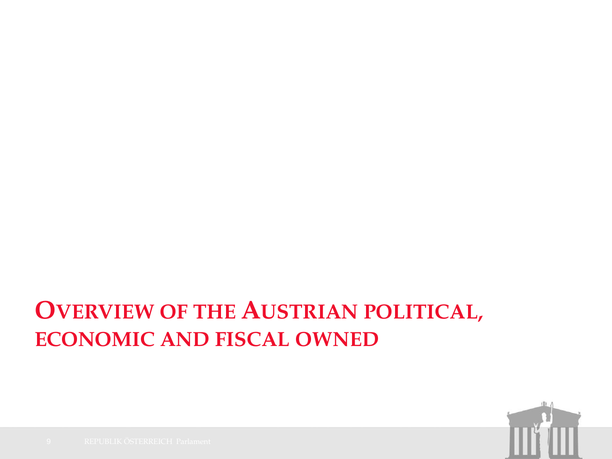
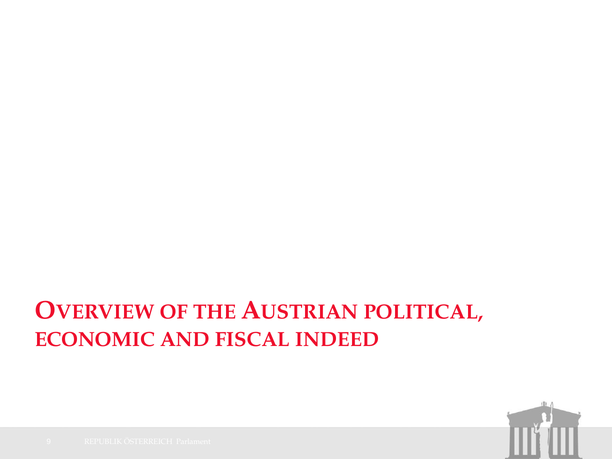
OWNED: OWNED -> INDEED (337, 339)
